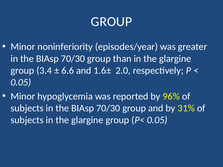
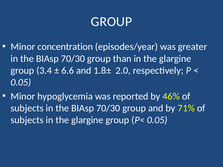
noninferiority: noninferiority -> concentration (65, 47)
1.6±: 1.6± -> 1.8± (102, 71)
96%: 96% -> 46% (171, 96)
31%: 31% -> 71% (186, 108)
